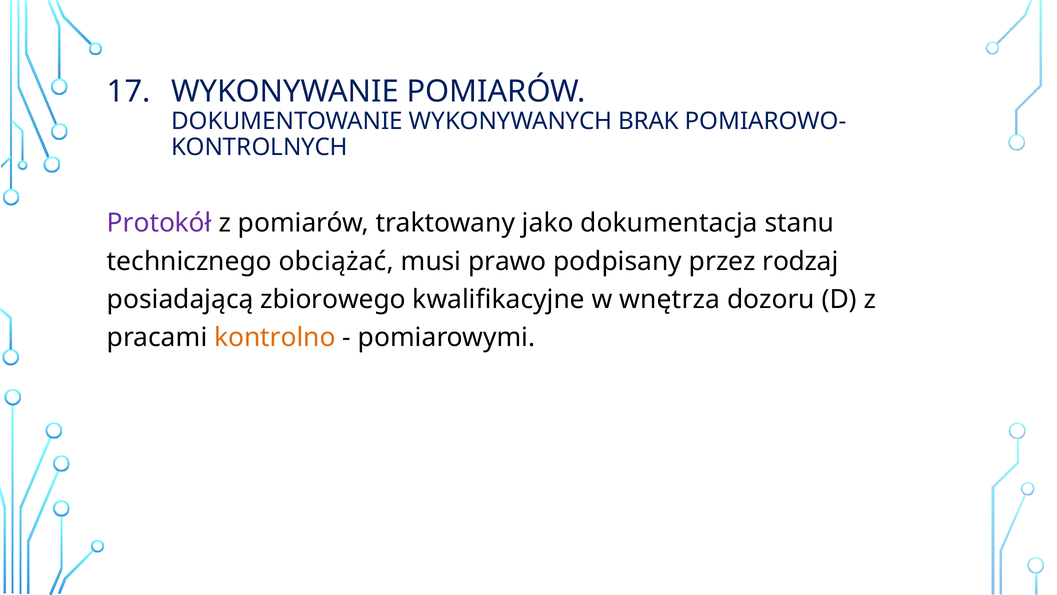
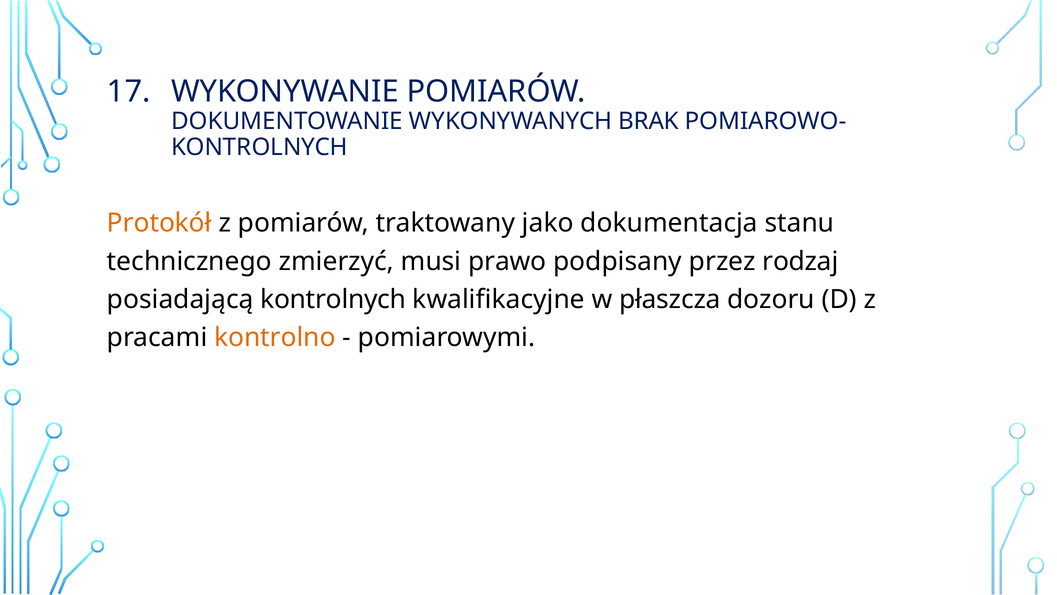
Protokół colour: purple -> orange (159, 223)
obciążać: obciążać -> zmierzyć (336, 261)
posiadającą zbiorowego: zbiorowego -> kontrolnych (333, 299)
wnętrza: wnętrza -> płaszcza (670, 299)
